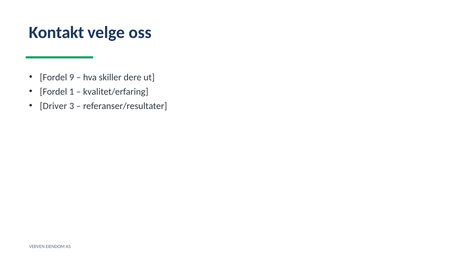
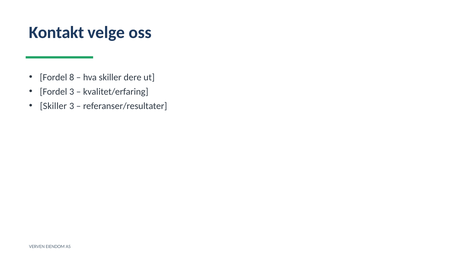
9: 9 -> 8 (72, 77)
Fordel 1: 1 -> 3 (72, 92)
Driver: Driver -> Skiller (53, 106)
